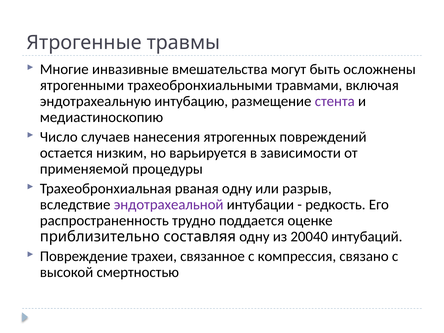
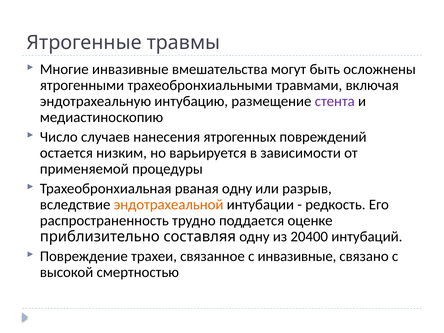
эндотрахеальной colour: purple -> orange (169, 205)
20040: 20040 -> 20400 (309, 237)
с компрессия: компрессия -> инвазивные (297, 256)
